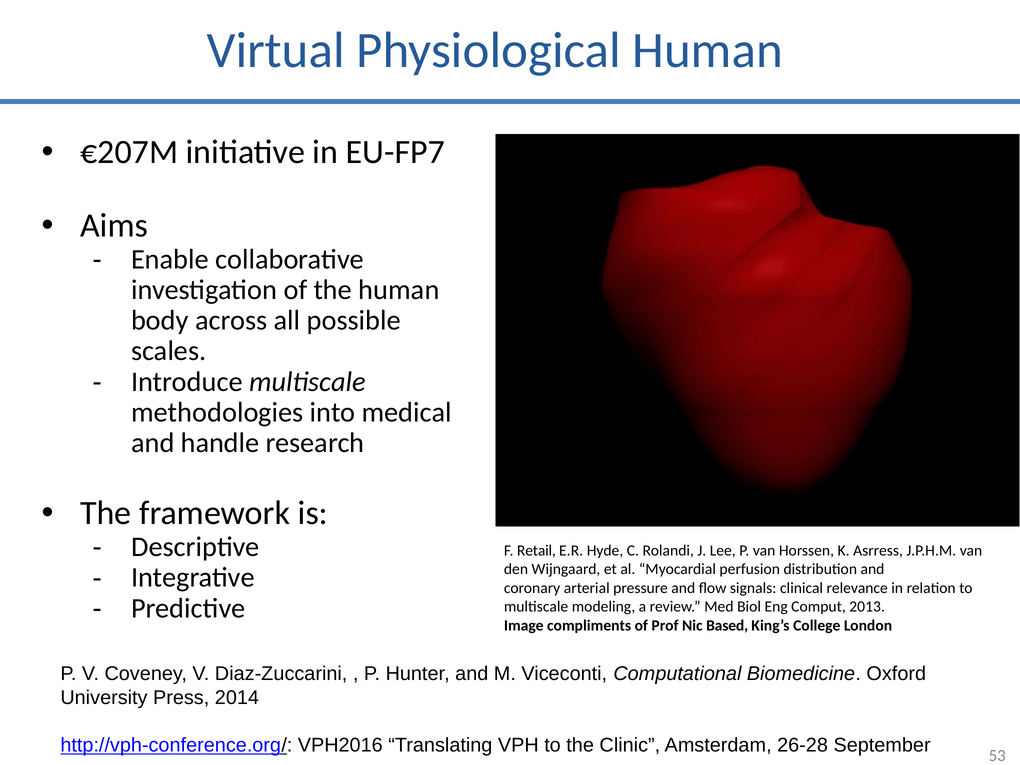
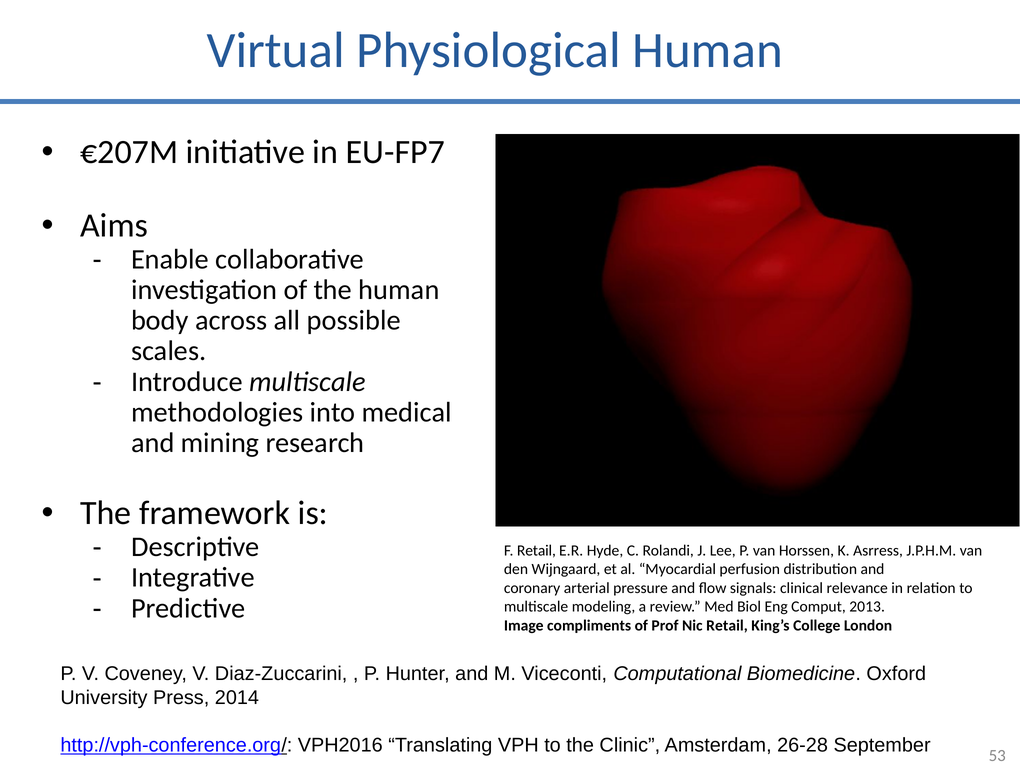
handle: handle -> mining (220, 443)
Nic Based: Based -> Retail (727, 625)
